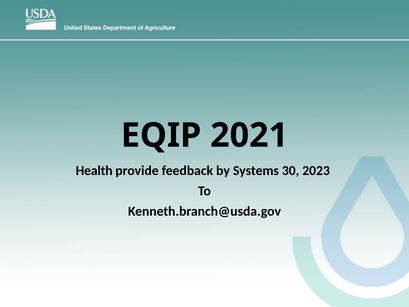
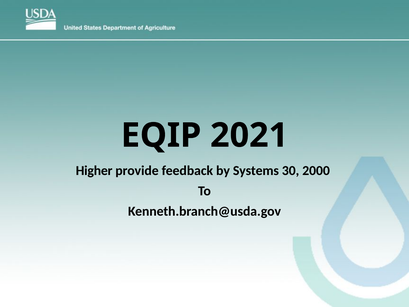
Health: Health -> Higher (94, 170)
2023: 2023 -> 2000 (316, 170)
